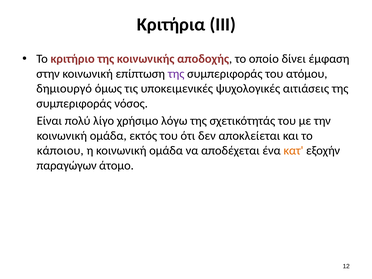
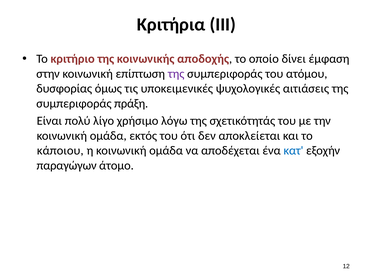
δημιουργό: δημιουργό -> δυσφορίας (64, 89)
νόσος: νόσος -> πράξη (131, 103)
κατ colour: orange -> blue (293, 151)
